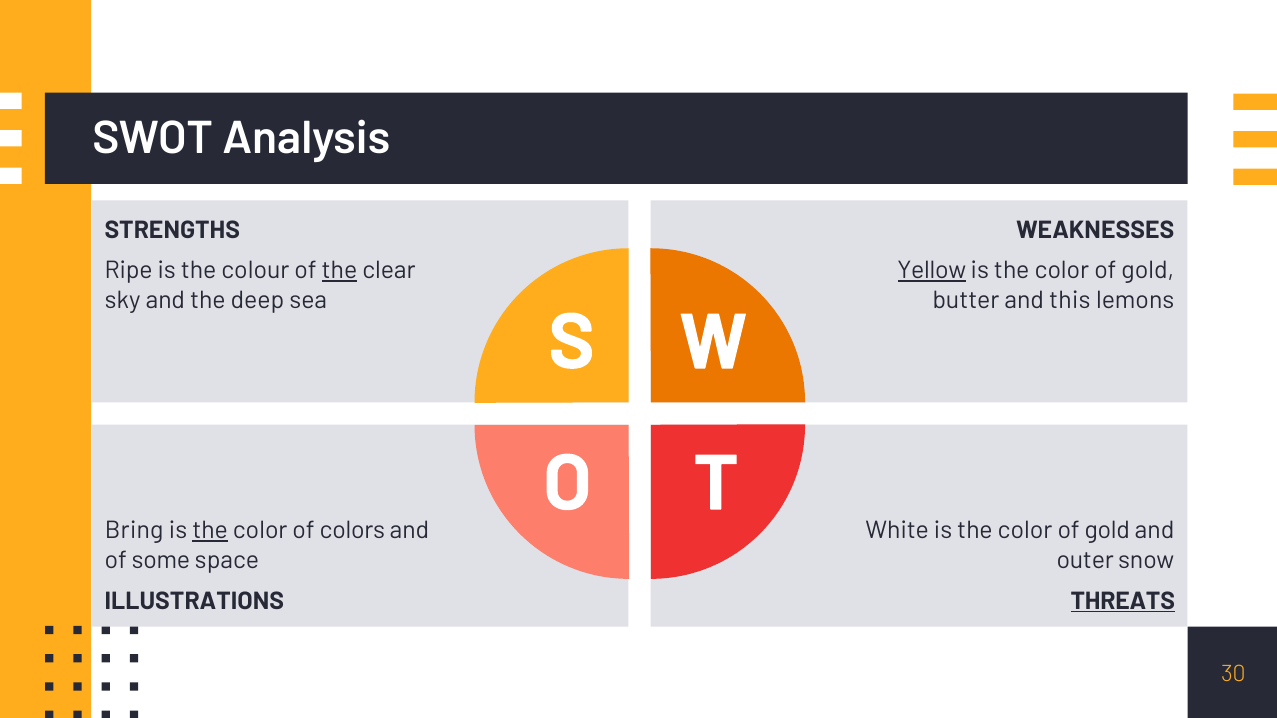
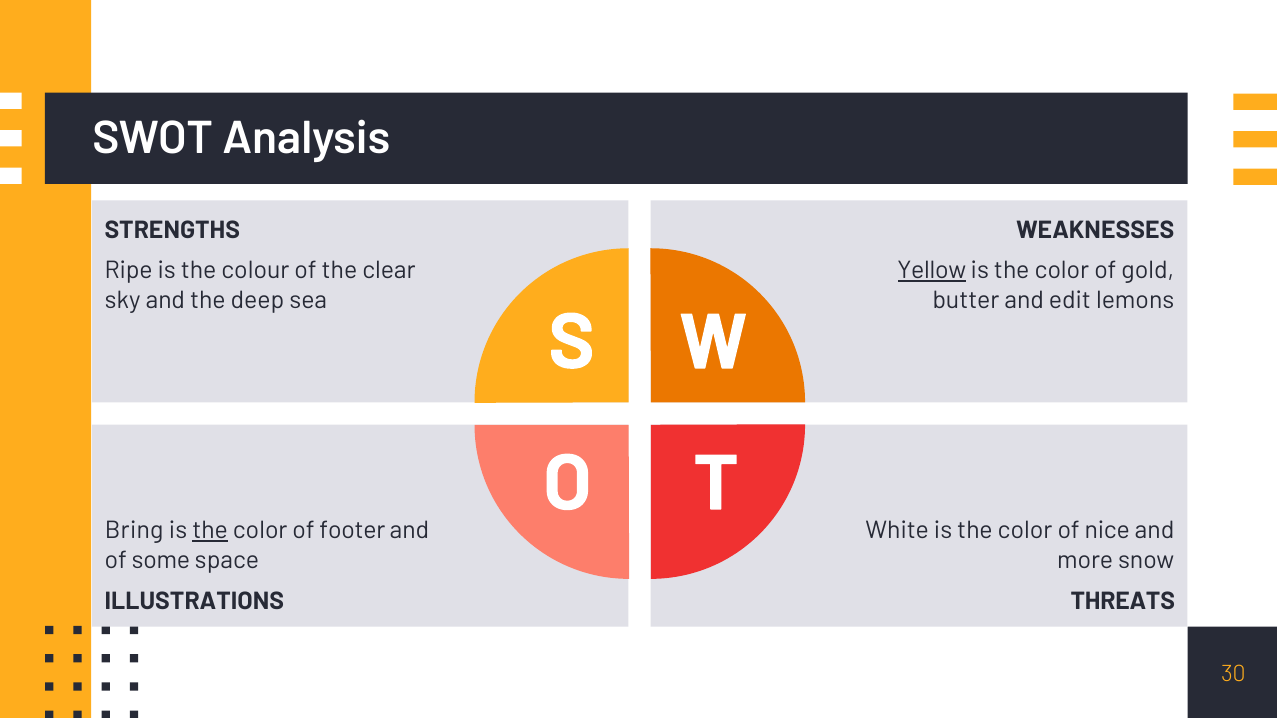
the underline: present -> none (339, 270)
this: this -> edit (1070, 300)
colors: colors -> footer (352, 531)
gold: gold -> nice (1107, 531)
outer: outer -> more (1085, 561)
THREATS underline: present -> none (1123, 601)
